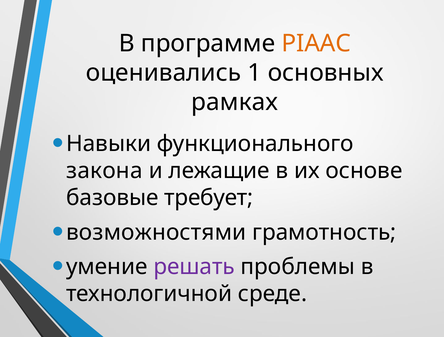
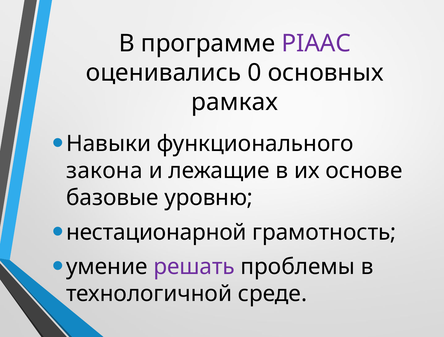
PIAAC colour: orange -> purple (316, 44)
1: 1 -> 0 (255, 73)
требует: требует -> уровню (209, 198)
возможностями: возможностями -> нестационарной (156, 233)
